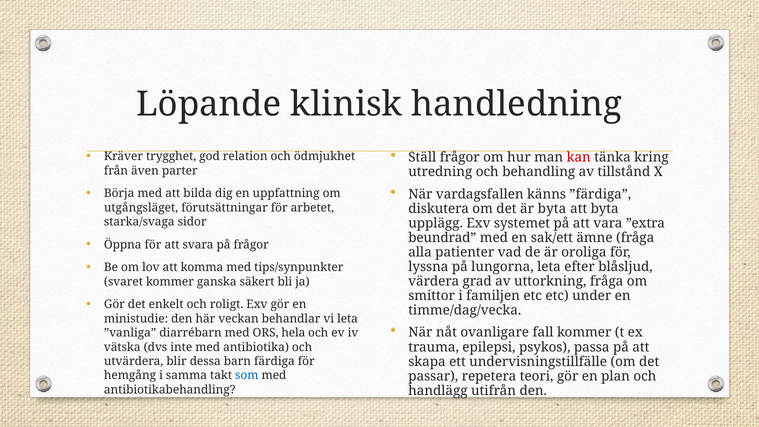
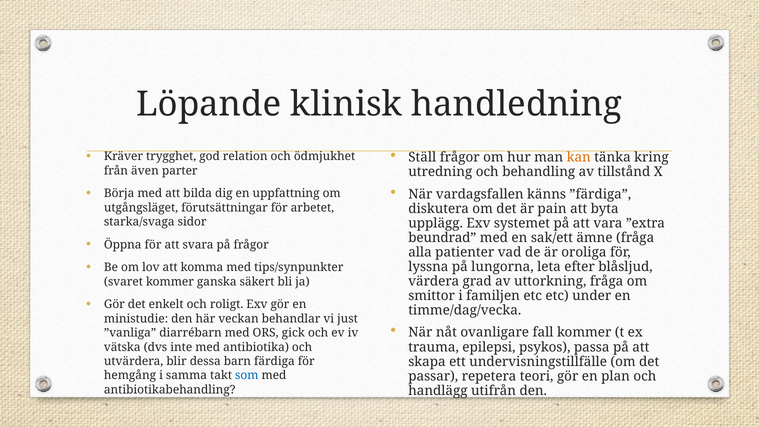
kan colour: red -> orange (579, 157)
är byta: byta -> pain (552, 209)
vi leta: leta -> just (347, 319)
hela: hela -> gick (293, 333)
